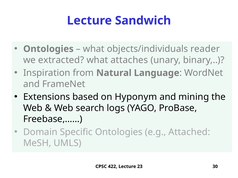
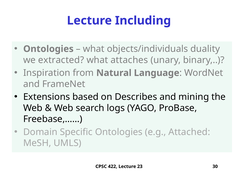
Sandwich: Sandwich -> Including (143, 21)
reader: reader -> duality (205, 49)
Hyponym: Hyponym -> Describes (136, 97)
